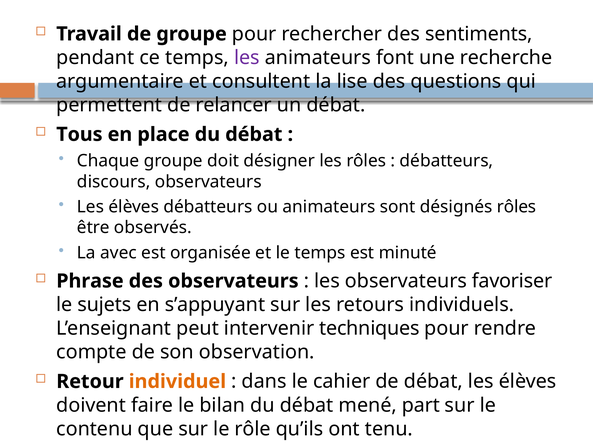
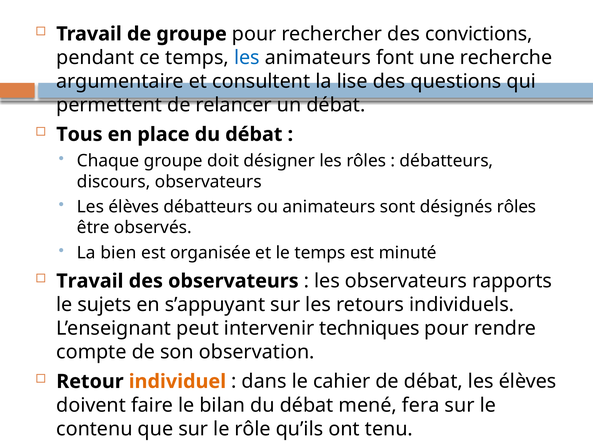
sentiments: sentiments -> convictions (479, 34)
les colour: purple -> blue (247, 58)
avec: avec -> bien (118, 253)
Phrase: Phrase -> Travail (90, 281)
favoriser: favoriser -> rapports (512, 281)
part: part -> fera (421, 406)
